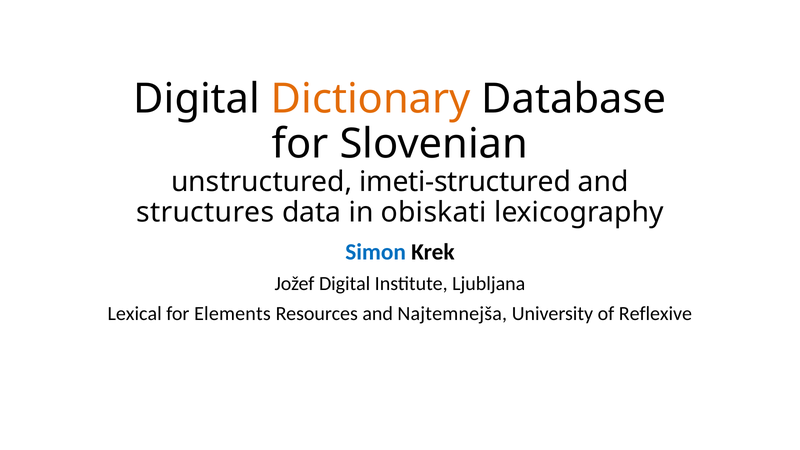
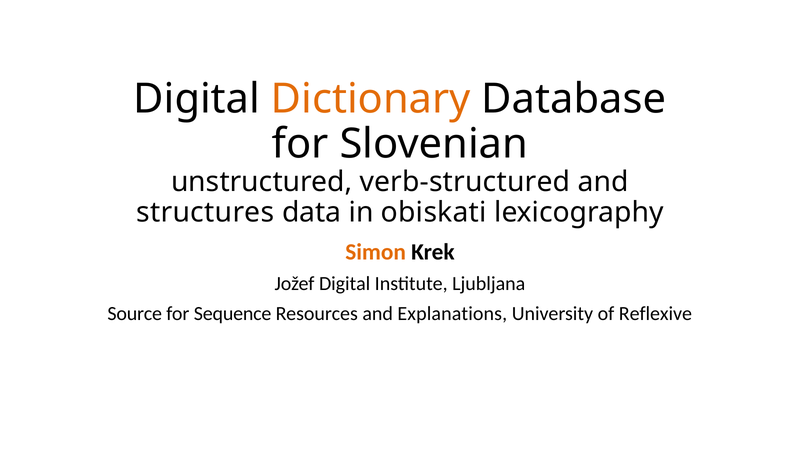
imeti-structured: imeti-structured -> verb-structured (465, 182)
Simon colour: blue -> orange (376, 252)
Lexical: Lexical -> Source (135, 314)
Elements: Elements -> Sequence (233, 314)
Najtemnejša: Najtemnejša -> Explanations (452, 314)
